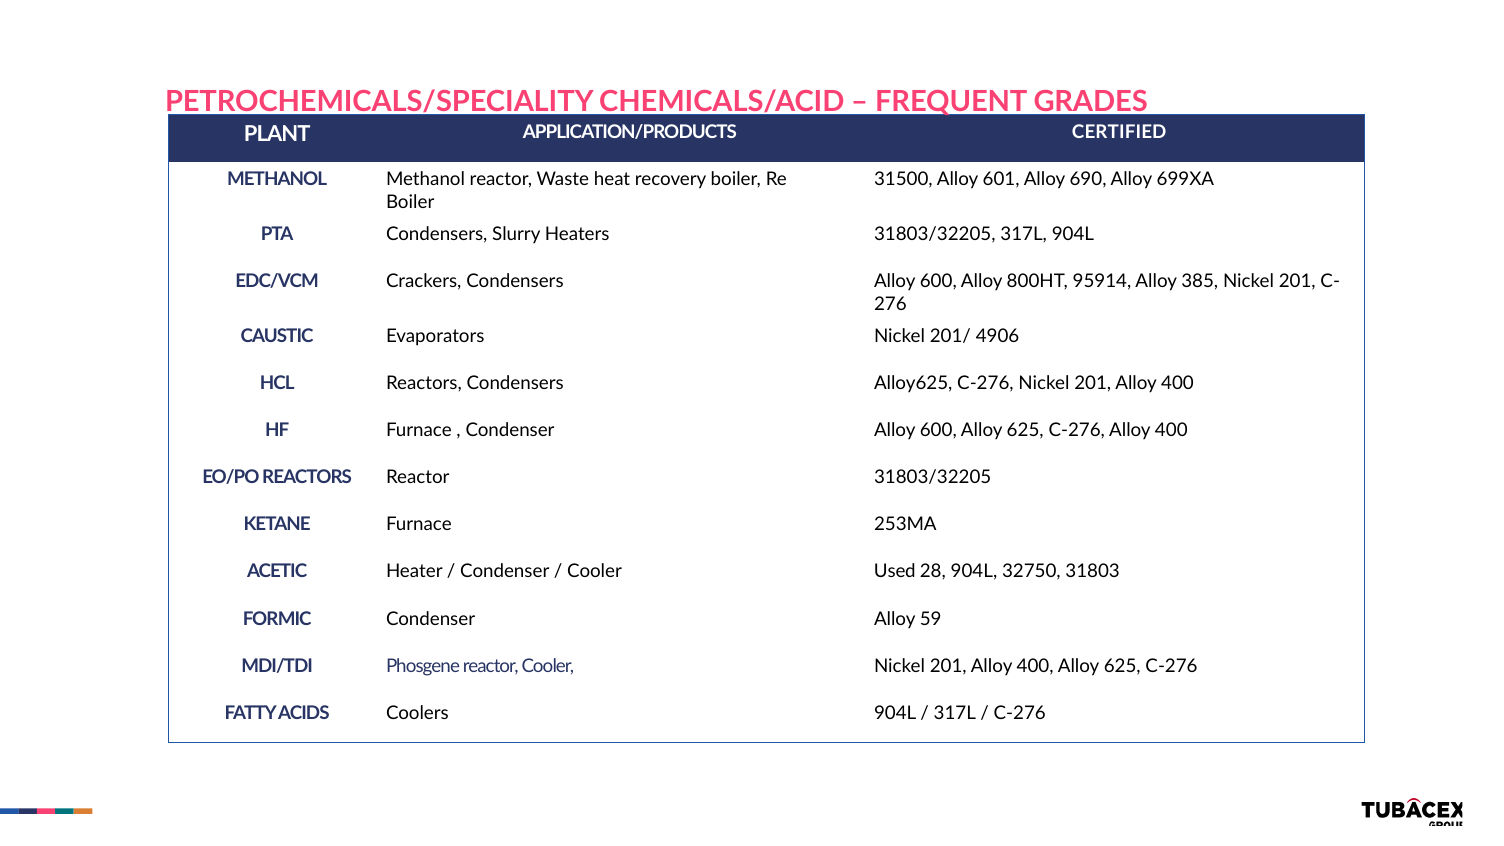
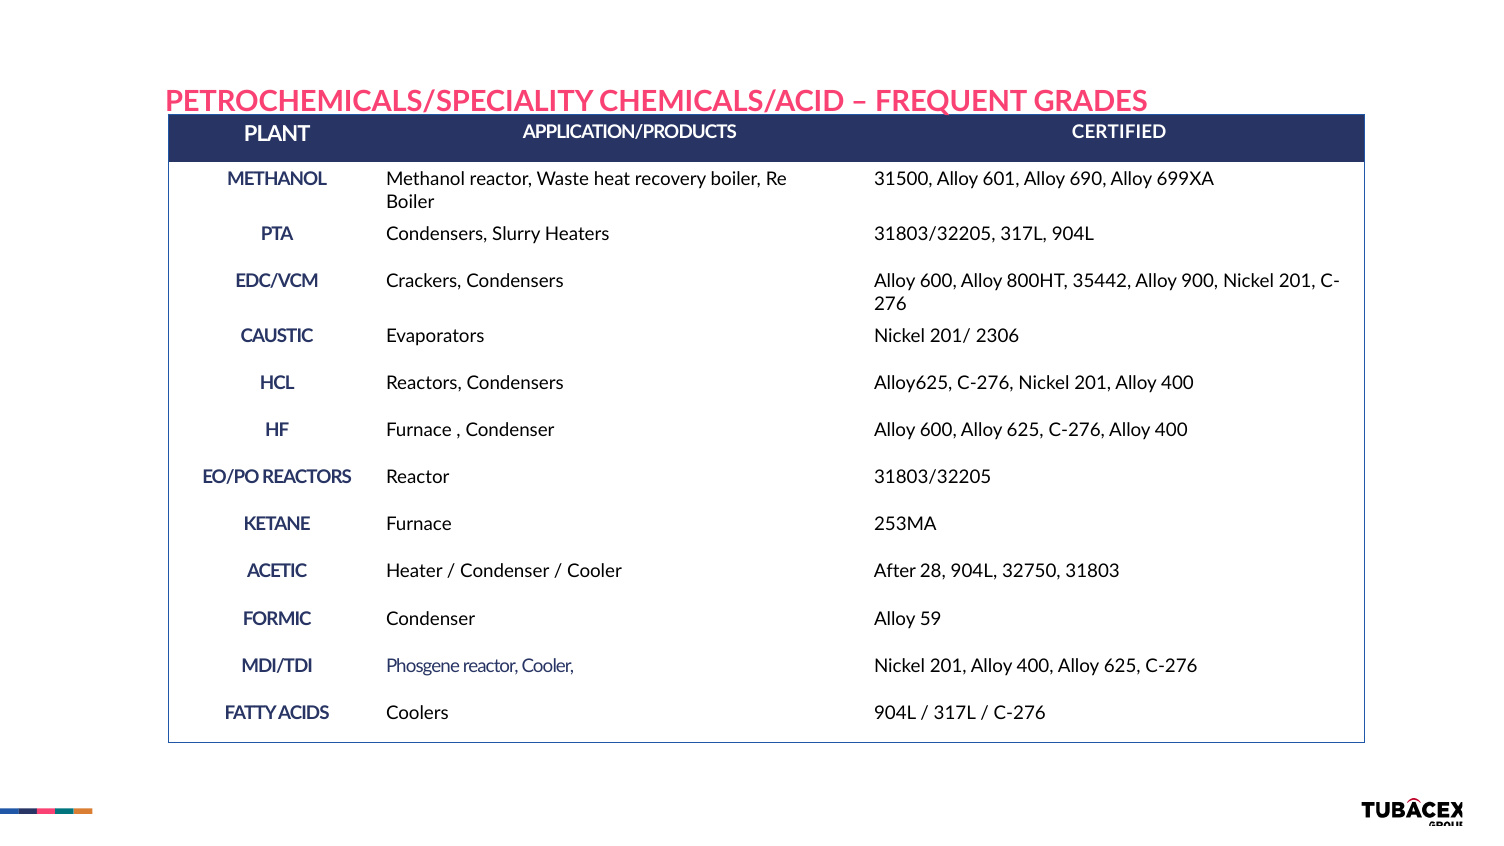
95914: 95914 -> 35442 (1102, 281)
385: 385 -> 900 (1200, 281)
4906: 4906 -> 2306 (998, 336)
Used: Used -> After (895, 572)
